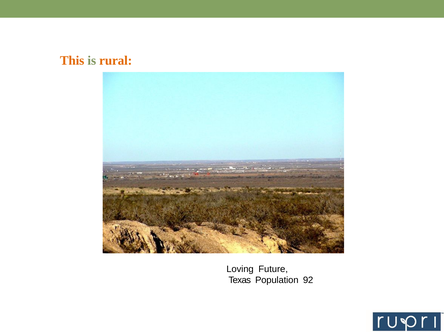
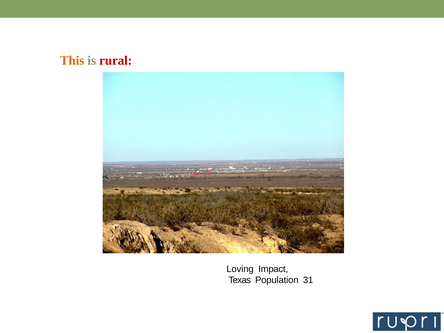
rural colour: orange -> red (116, 60)
Future: Future -> Impact (273, 269)
92: 92 -> 31 (308, 280)
